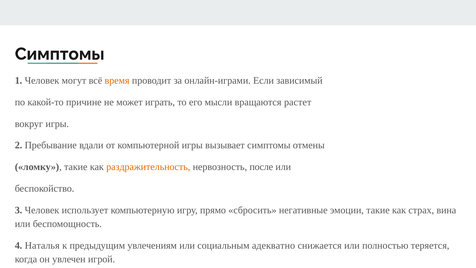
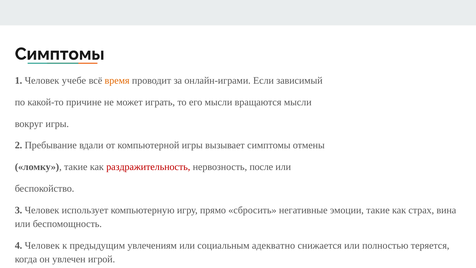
могут: могут -> учебе (74, 80)
вращаются растет: растет -> мысли (298, 102)
раздражительность colour: orange -> red (148, 167)
4 Наталья: Наталья -> Человек (42, 245)
